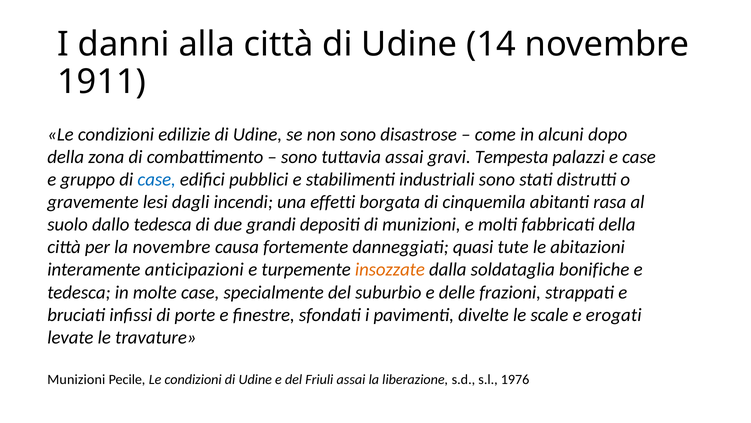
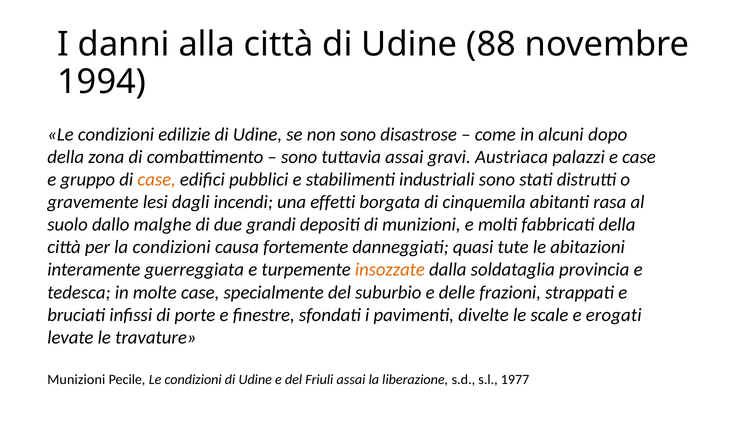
14: 14 -> 88 (491, 45)
1911: 1911 -> 1994 (102, 82)
Tempesta: Tempesta -> Austriaca (512, 157)
case colour: blue -> orange (157, 179)
dallo tedesca: tedesca -> malghe (163, 224)
la novembre: novembre -> condizioni (172, 247)
anticipazioni: anticipazioni -> guerreggiata (194, 269)
bonifiche: bonifiche -> provincia (594, 269)
1976: 1976 -> 1977 (515, 379)
